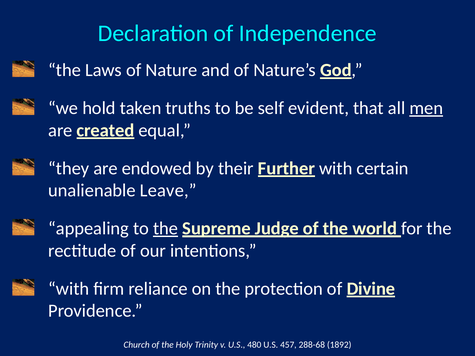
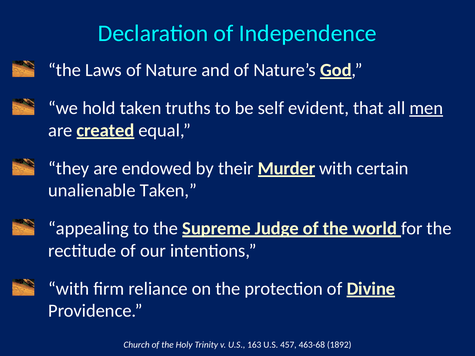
Further: Further -> Murder (287, 168)
unalienable Leave: Leave -> Taken (168, 191)
the underline: present -> none (166, 229)
480: 480 -> 163 (254, 345)
288-68: 288-68 -> 463-68 (312, 345)
